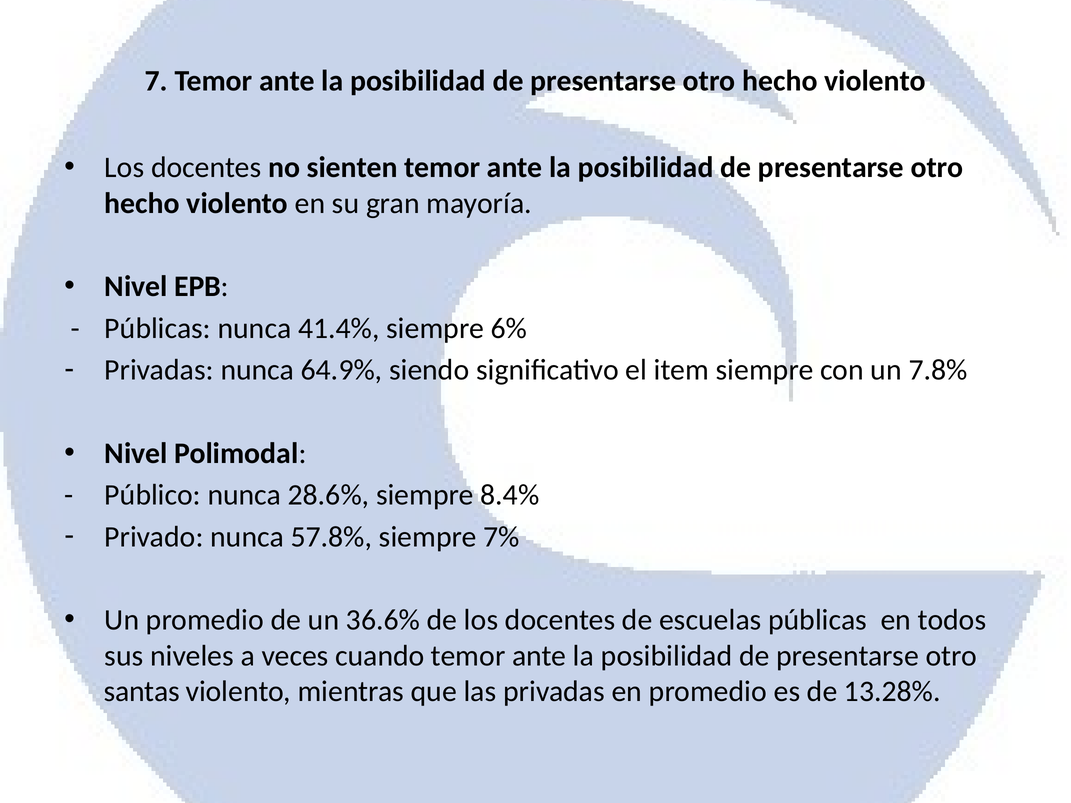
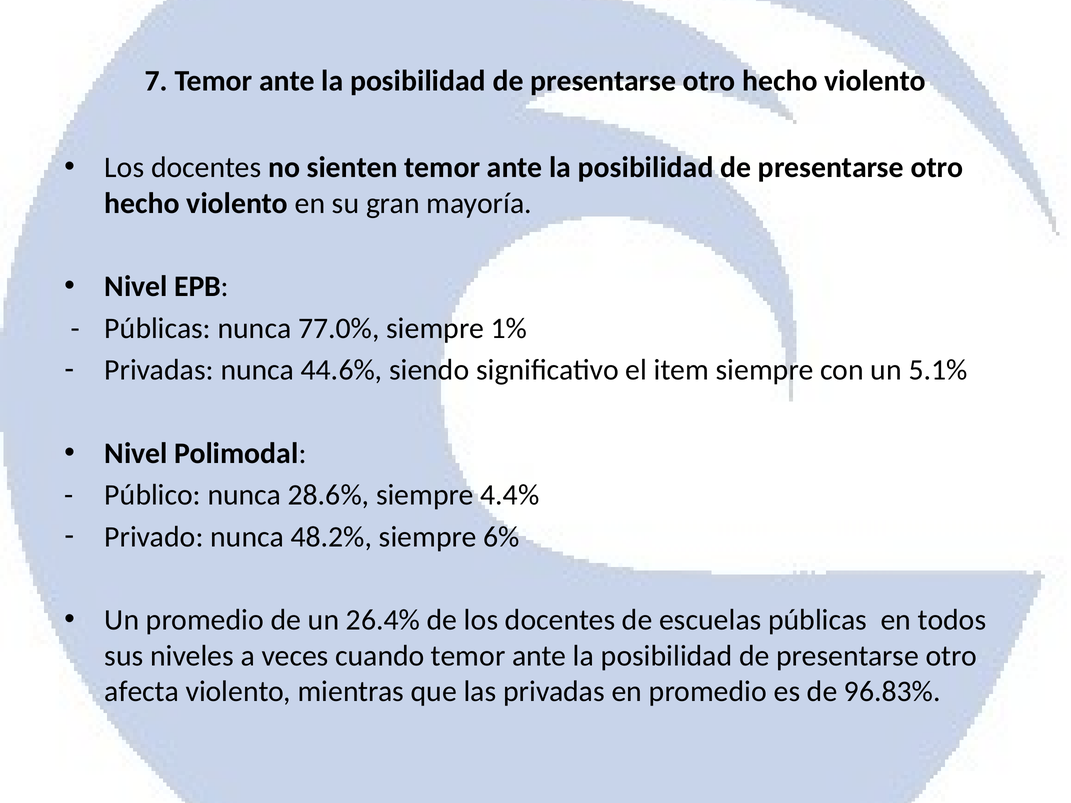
41.4%: 41.4% -> 77.0% (339, 328)
6%: 6% -> 1% (509, 328)
64.9%: 64.9% -> 44.6% (342, 370)
7.8%: 7.8% -> 5.1% (938, 370)
8.4%: 8.4% -> 4.4% (510, 495)
57.8%: 57.8% -> 48.2% (331, 537)
7%: 7% -> 6% (501, 537)
36.6%: 36.6% -> 26.4% (383, 620)
santas: santas -> afecta (142, 692)
13.28%: 13.28% -> 96.83% (892, 692)
